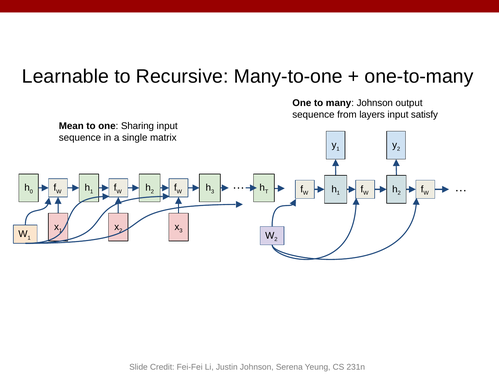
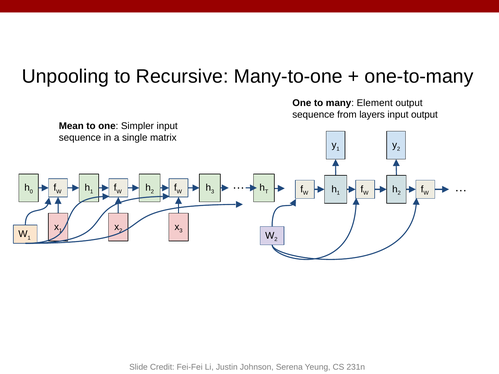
Learnable: Learnable -> Unpooling (65, 76)
many Johnson: Johnson -> Element (375, 103)
input satisfy: satisfy -> output (424, 115)
Sharing: Sharing -> Simpler (137, 126)
